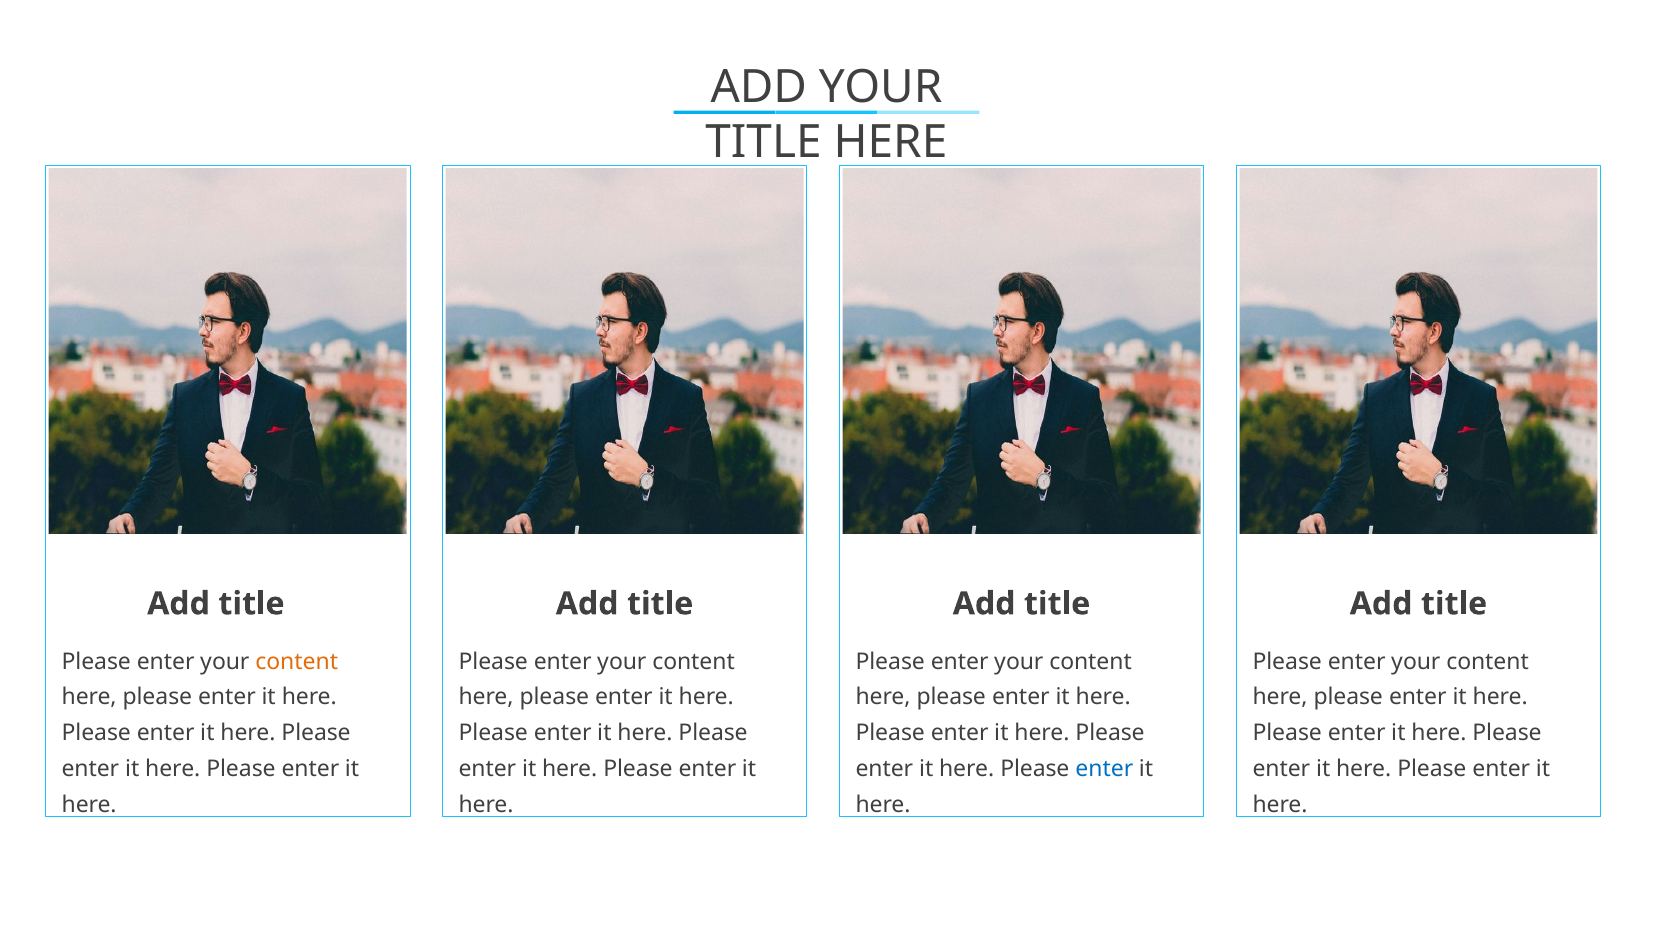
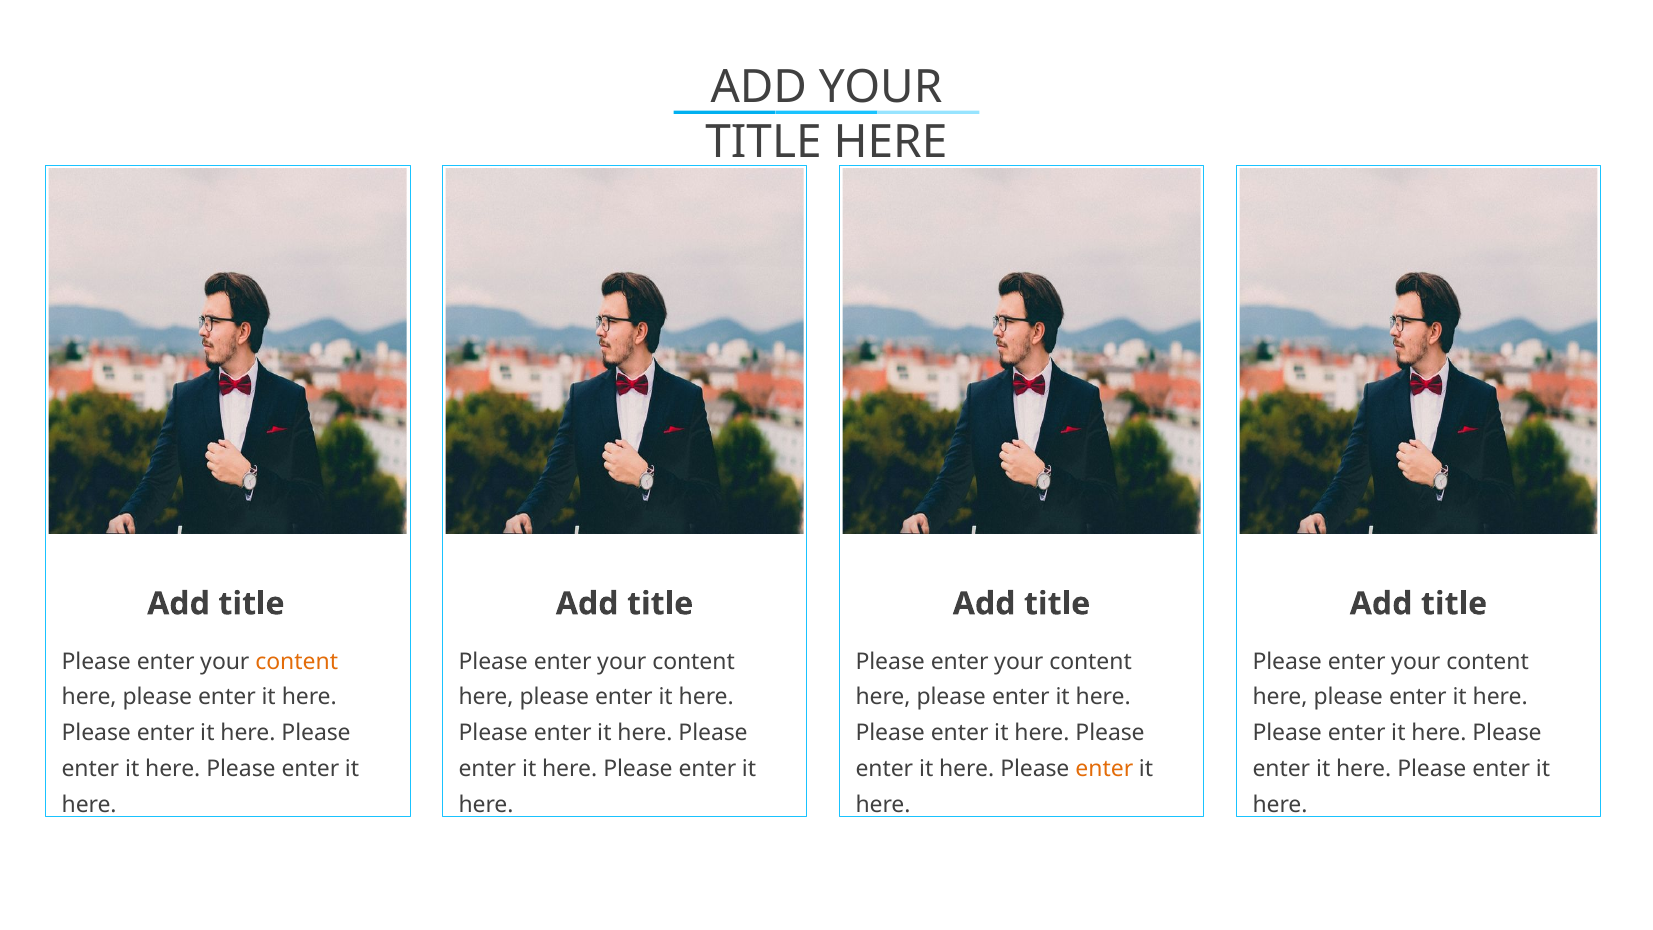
enter colour: blue -> orange (1104, 769)
